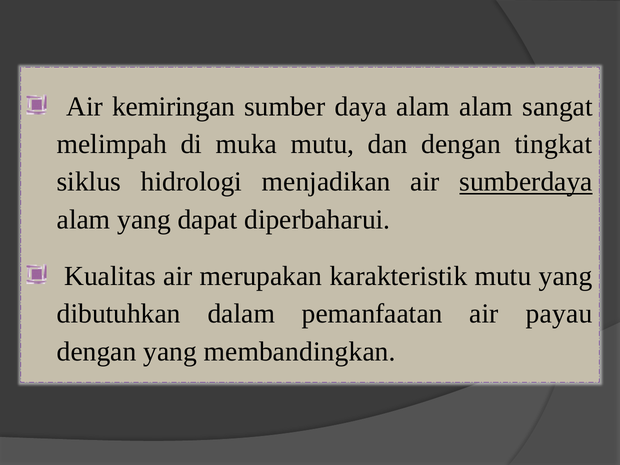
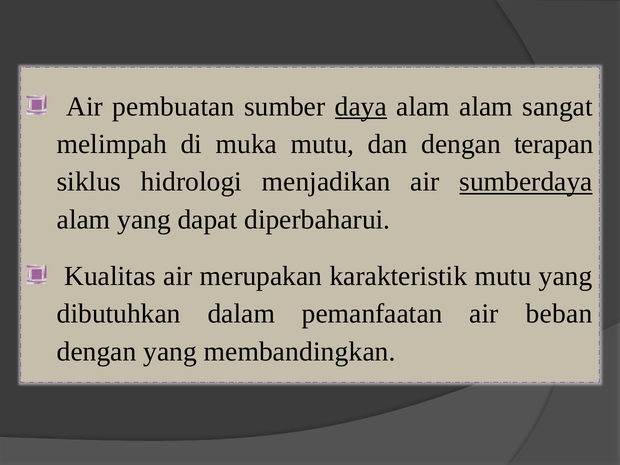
kemiringan: kemiringan -> pembuatan (173, 106)
daya underline: none -> present (361, 106)
tingkat: tingkat -> terapan (554, 144)
payau: payau -> beban (559, 314)
